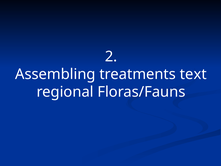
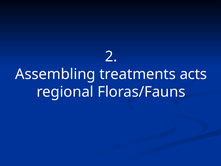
text: text -> acts (193, 74)
